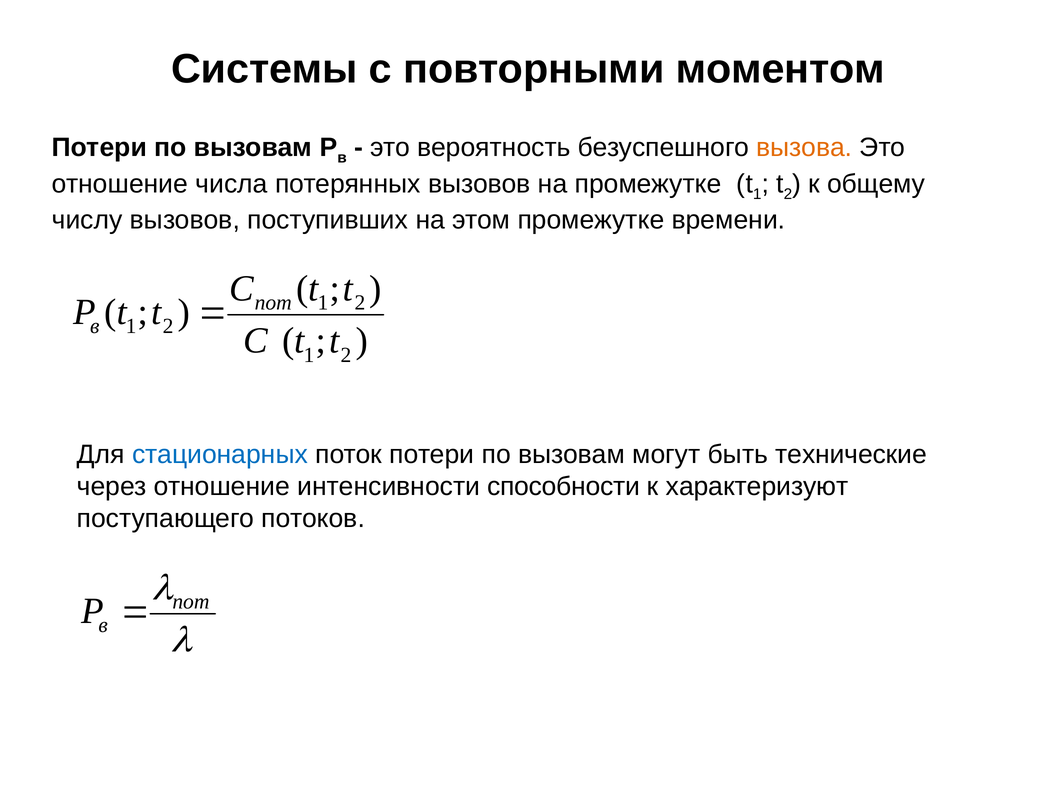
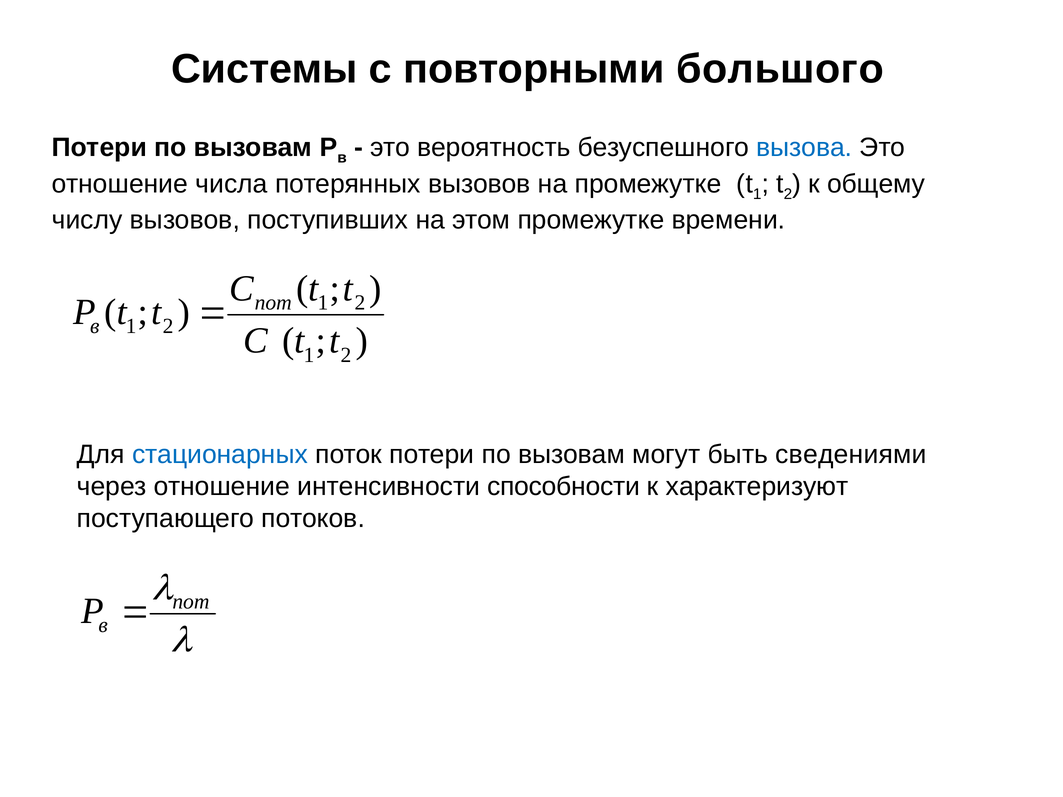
моментом: моментом -> большого (780, 69)
вызова colour: orange -> blue (804, 148)
технические: технические -> сведениями (851, 455)
